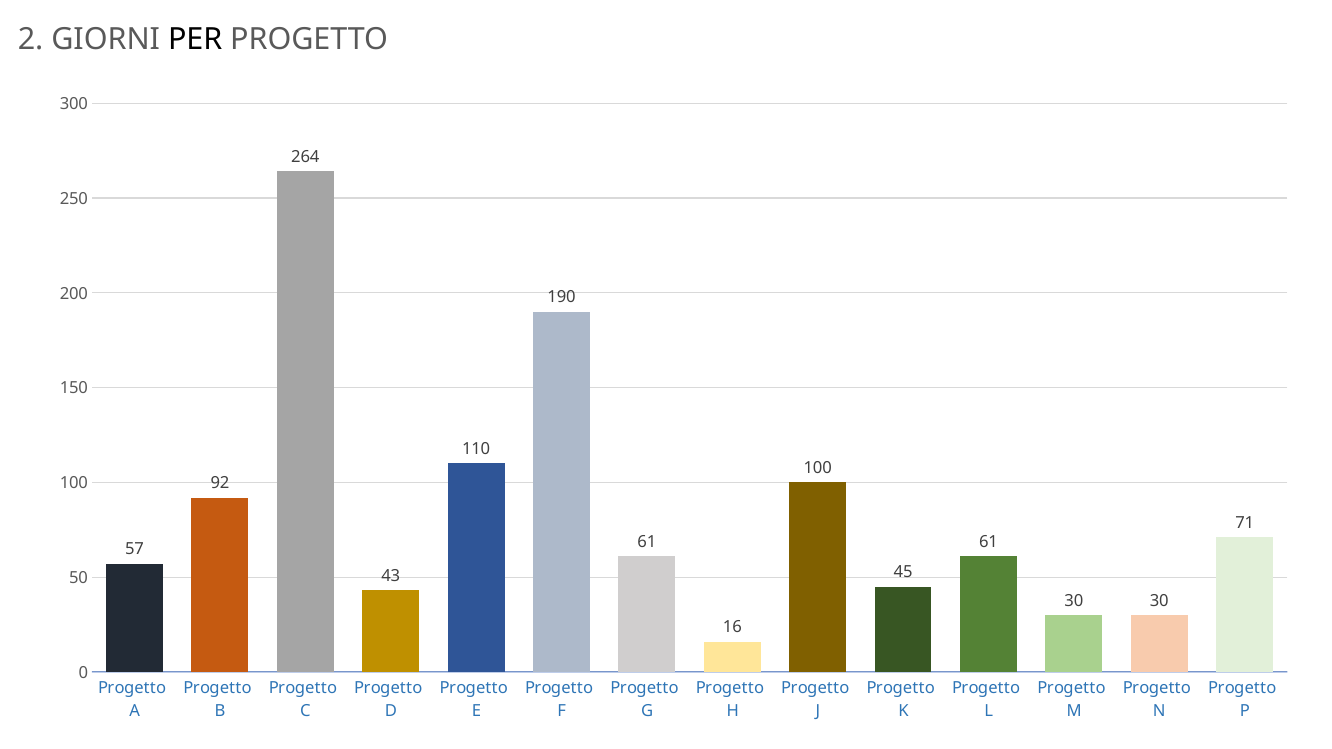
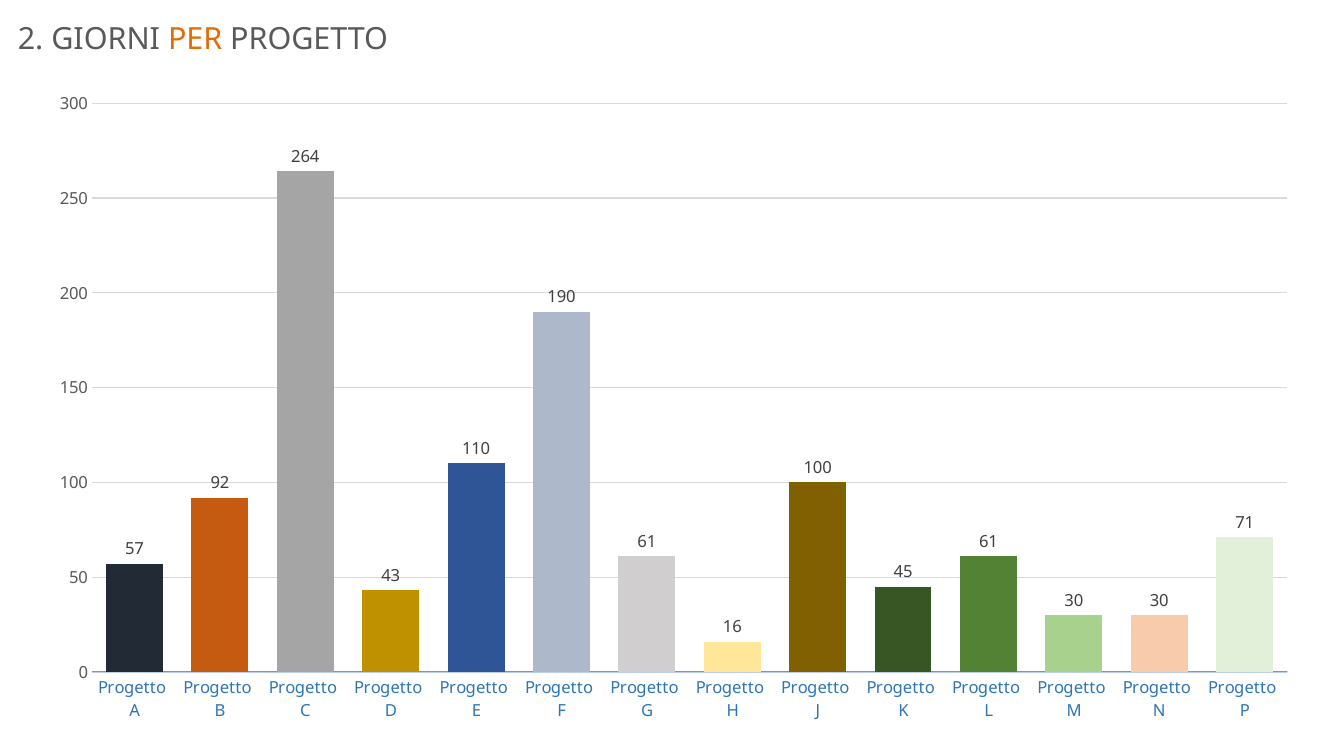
PER colour: black -> orange (195, 40)
